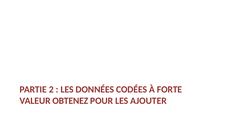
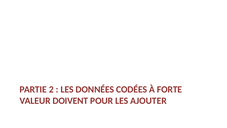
OBTENEZ: OBTENEZ -> DOIVENT (70, 101)
